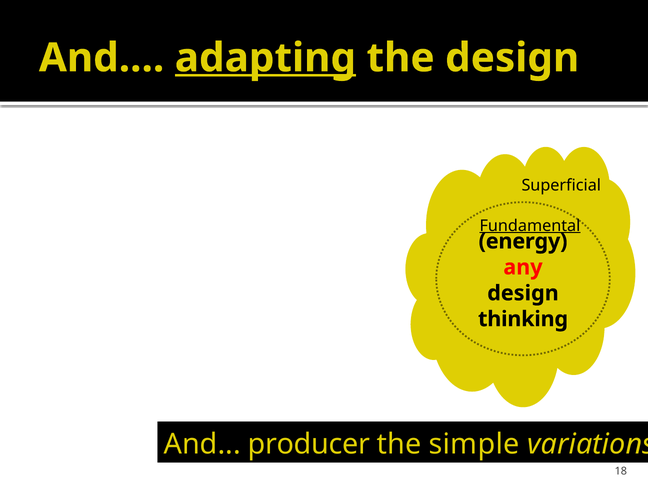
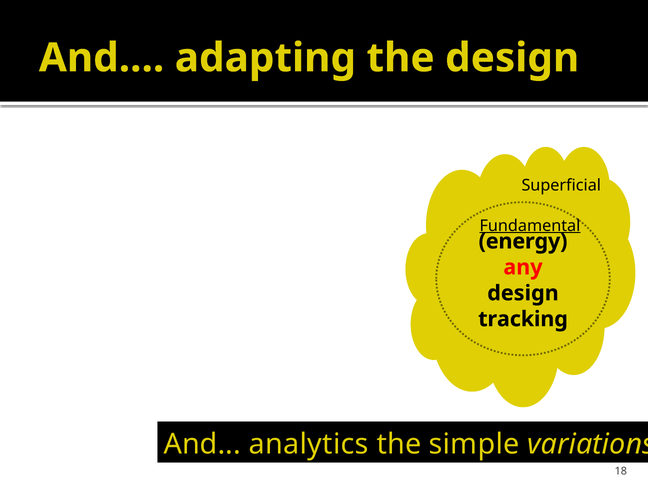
adapting underline: present -> none (265, 58)
thinking: thinking -> tracking (523, 319)
producer: producer -> analytics (309, 444)
